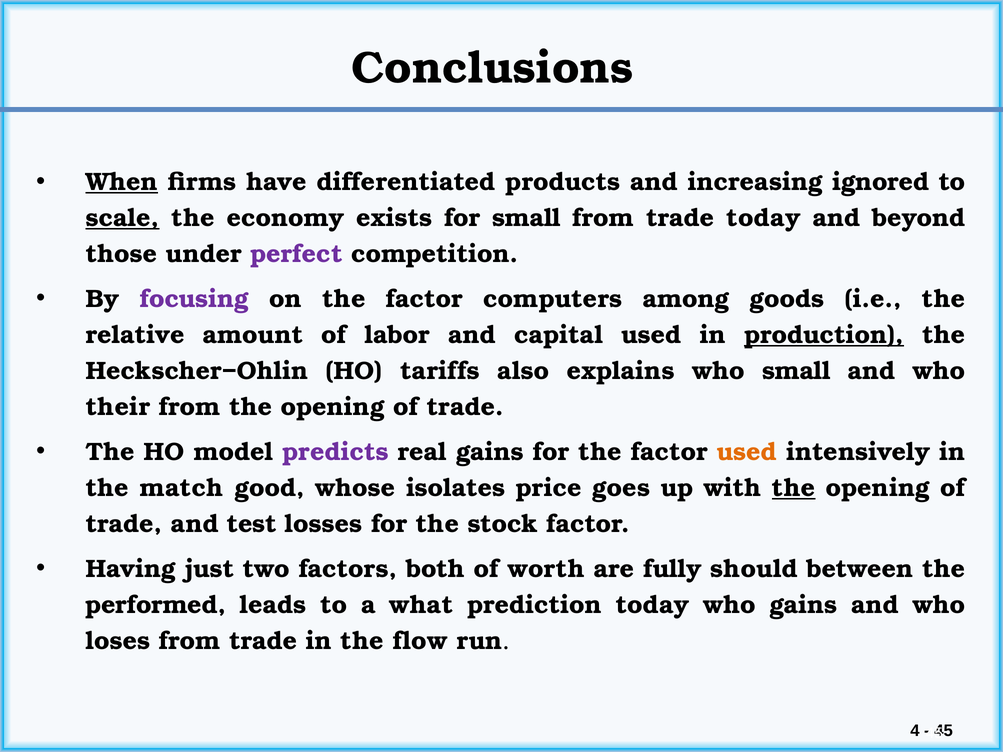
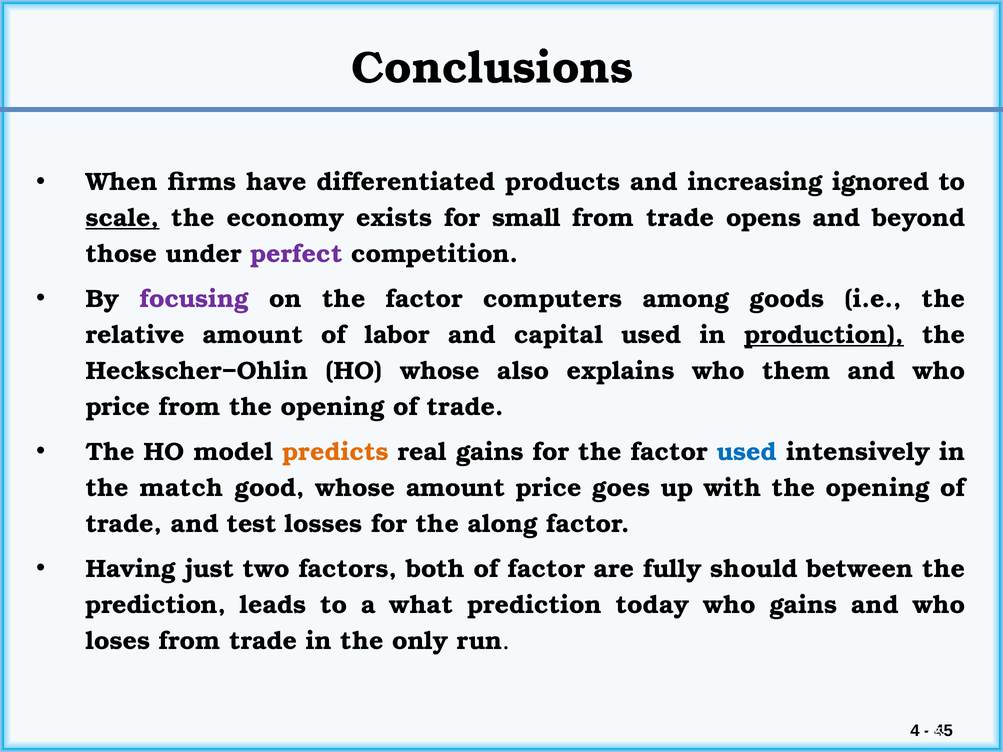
When underline: present -> none (122, 182)
trade today: today -> opens (764, 218)
HO tariffs: tariffs -> whose (440, 371)
who small: small -> them (796, 371)
their: their -> price (118, 407)
predicts colour: purple -> orange (336, 452)
used colour: orange -> blue (747, 452)
whose isolates: isolates -> amount (456, 488)
the underline: present -> none (794, 488)
stock: stock -> along (503, 524)
of worth: worth -> factor (546, 569)
performed: performed -> prediction (156, 605)
flow: flow -> only (420, 641)
